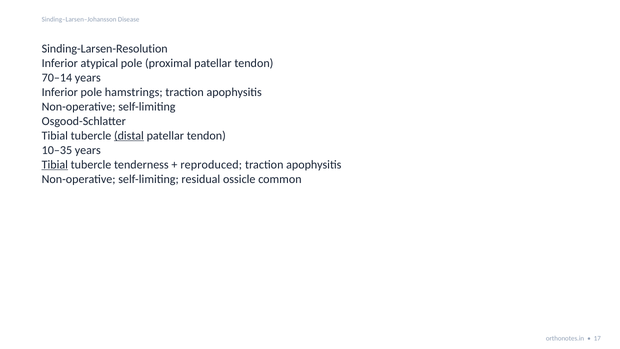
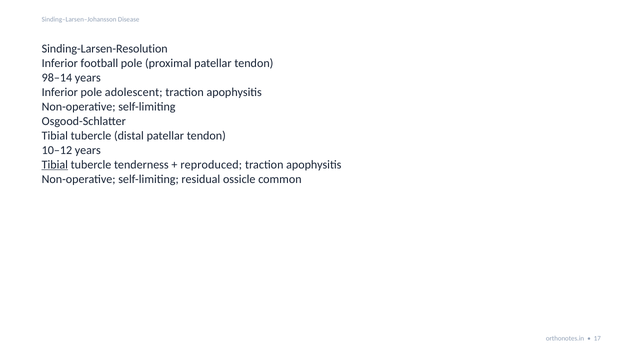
atypical: atypical -> football (99, 63)
70–14: 70–14 -> 98–14 (57, 78)
hamstrings: hamstrings -> adolescent (134, 92)
distal underline: present -> none (129, 135)
10–35: 10–35 -> 10–12 (57, 150)
